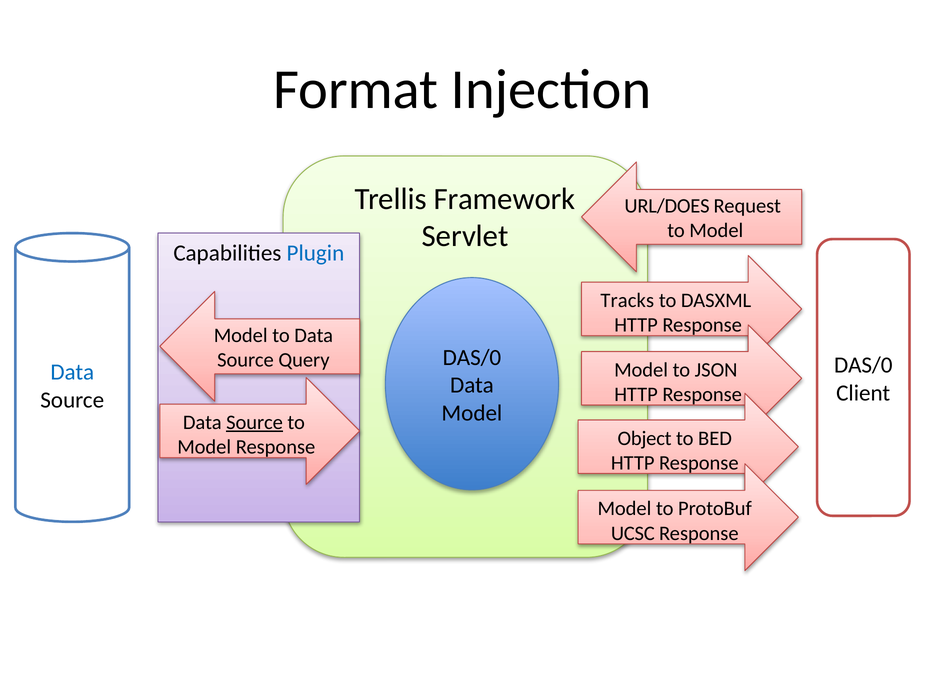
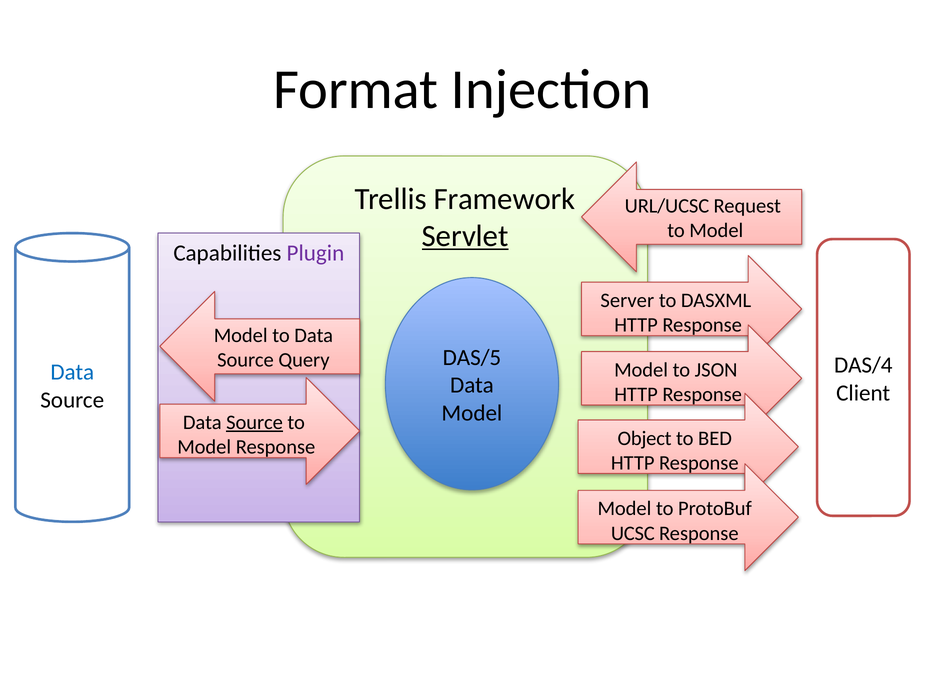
URL/DOES: URL/DOES -> URL/UCSC (667, 206)
Servlet underline: none -> present (465, 236)
Plugin colour: blue -> purple (315, 253)
Tracks: Tracks -> Server (627, 300)
DAS/0: DAS/0 -> DAS/5 (472, 357)
DAS/0: DAS/0 -> DAS/4 (863, 365)
